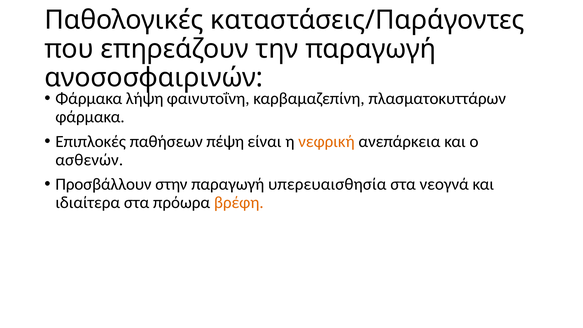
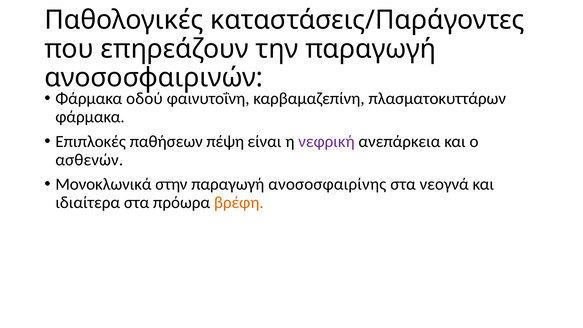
λήψη: λήψη -> οδού (144, 99)
νεφρική colour: orange -> purple (326, 141)
Προσβάλλουν: Προσβάλλουν -> Μονοκλωνικά (103, 184)
υπερευαισθησία: υπερευαισθησία -> ανοσοσφαιρίνης (327, 184)
